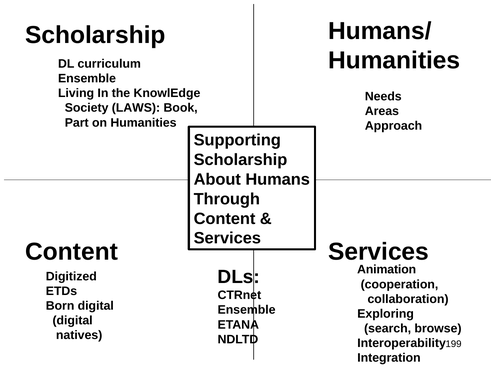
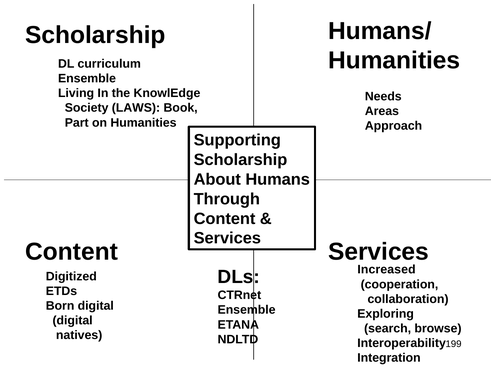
Animation: Animation -> Increased (386, 270)
